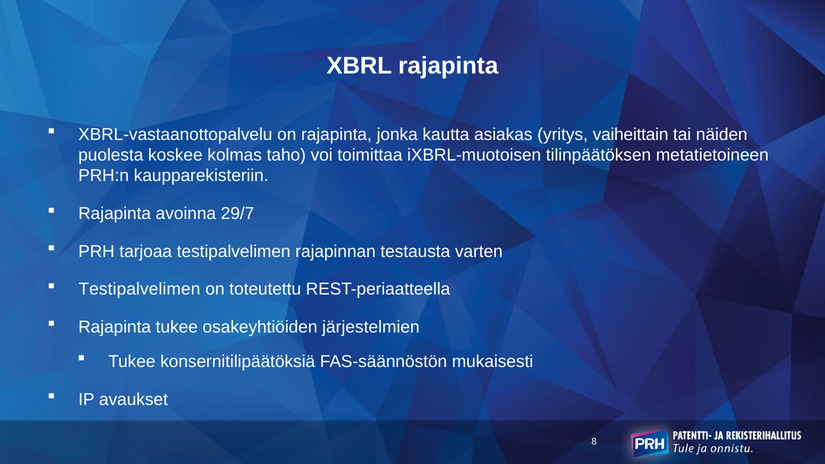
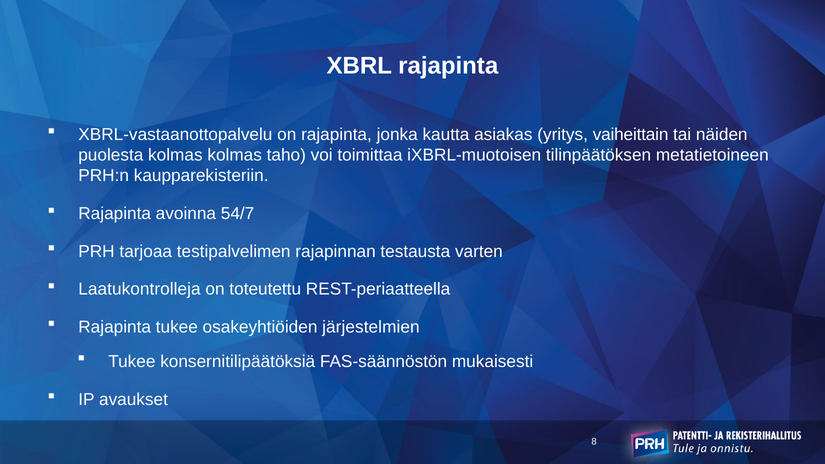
puolesta koskee: koskee -> kolmas (175, 155)
29/7: 29/7 -> 54/7 (238, 214)
Testipalvelimen: Testipalvelimen -> Laatukontrolleja (140, 289)
